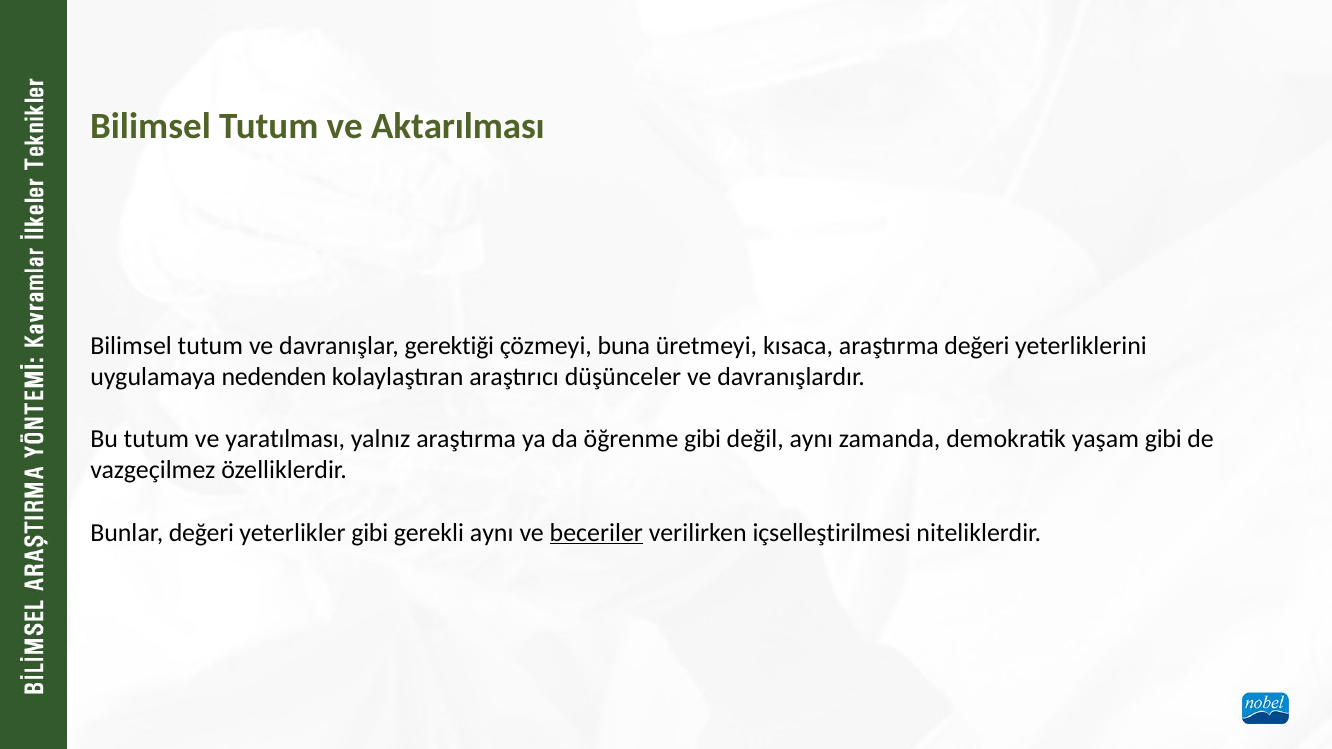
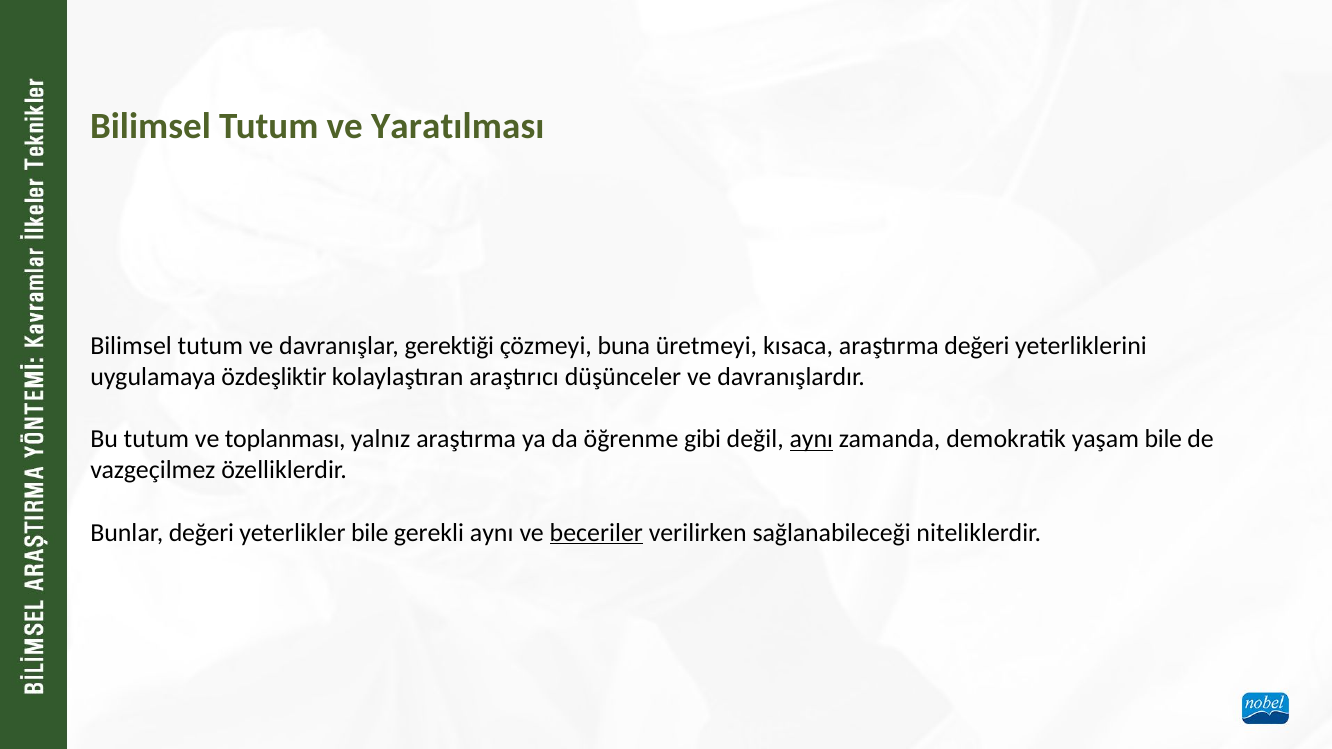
Aktarılması: Aktarılması -> Yaratılması (458, 126)
nedenden: nedenden -> özdeşliktir (274, 377)
yaratılması: yaratılması -> toplanması (285, 439)
aynı underline: none -> present (811, 439)
yaşam gibi: gibi -> bile (1163, 439)
yeterlikler gibi: gibi -> bile (370, 533)
içselleştirilmesi: içselleştirilmesi -> sağlanabileceği (832, 533)
